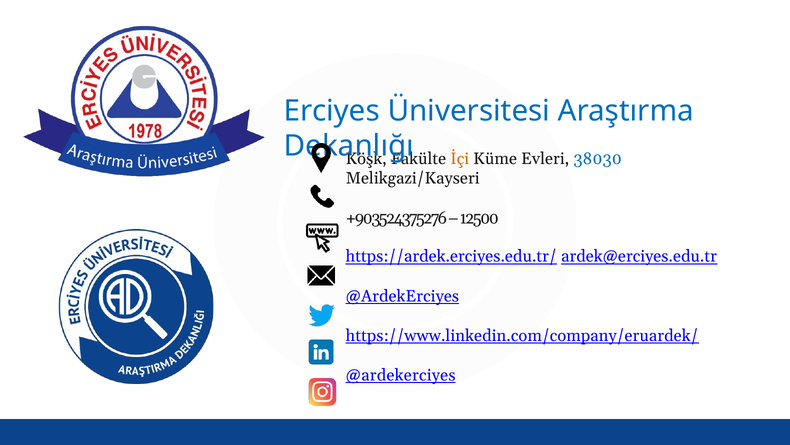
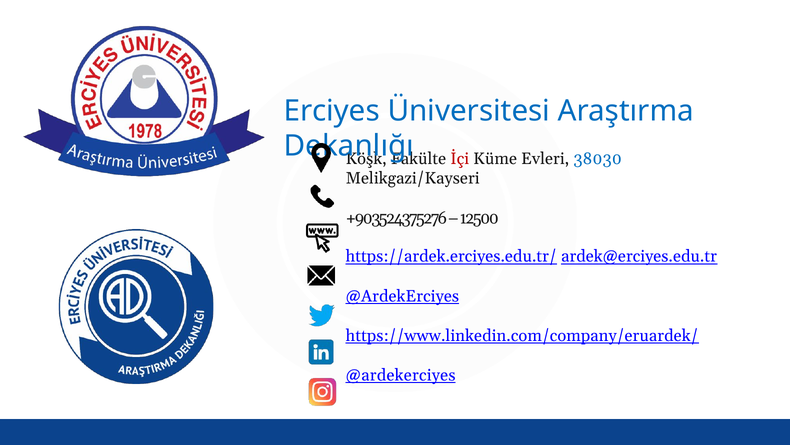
İçi colour: orange -> red (460, 159)
